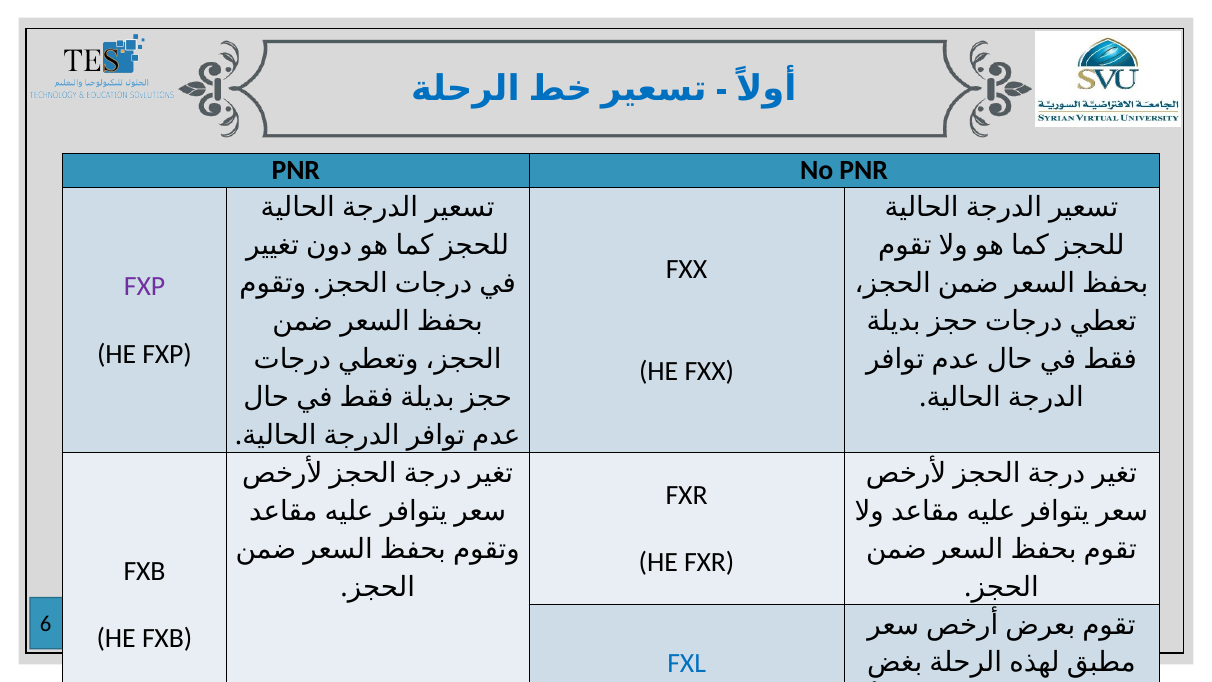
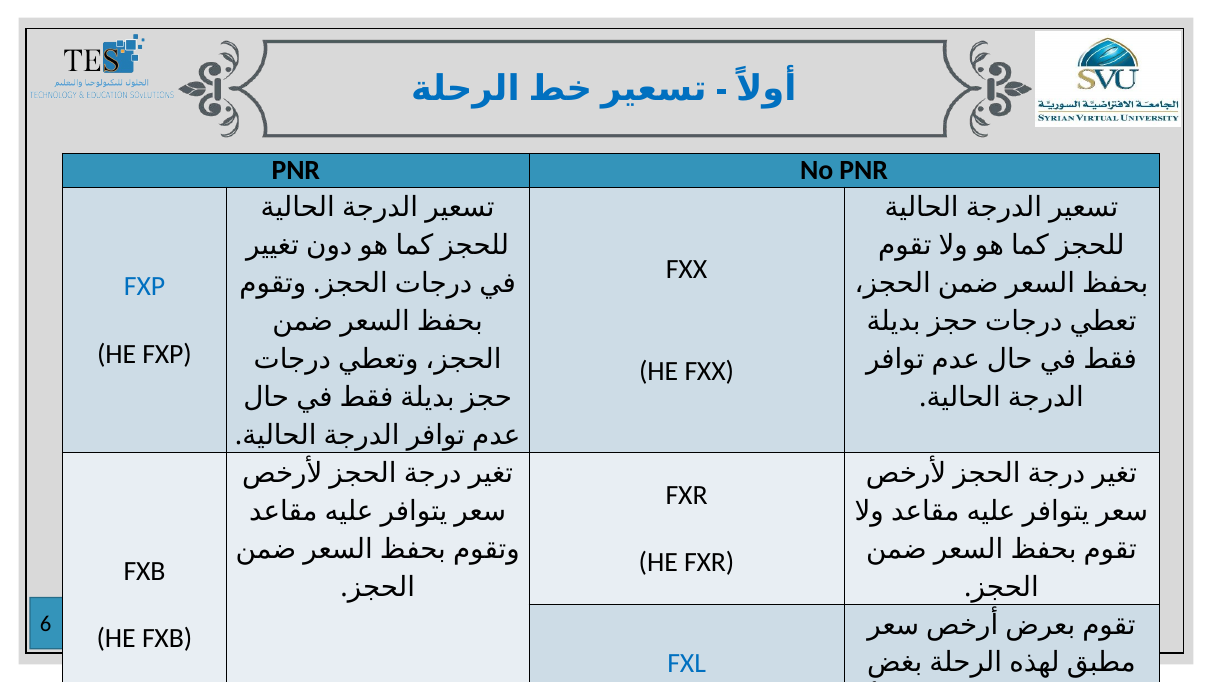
FXP colour: purple -> blue (145, 286)
